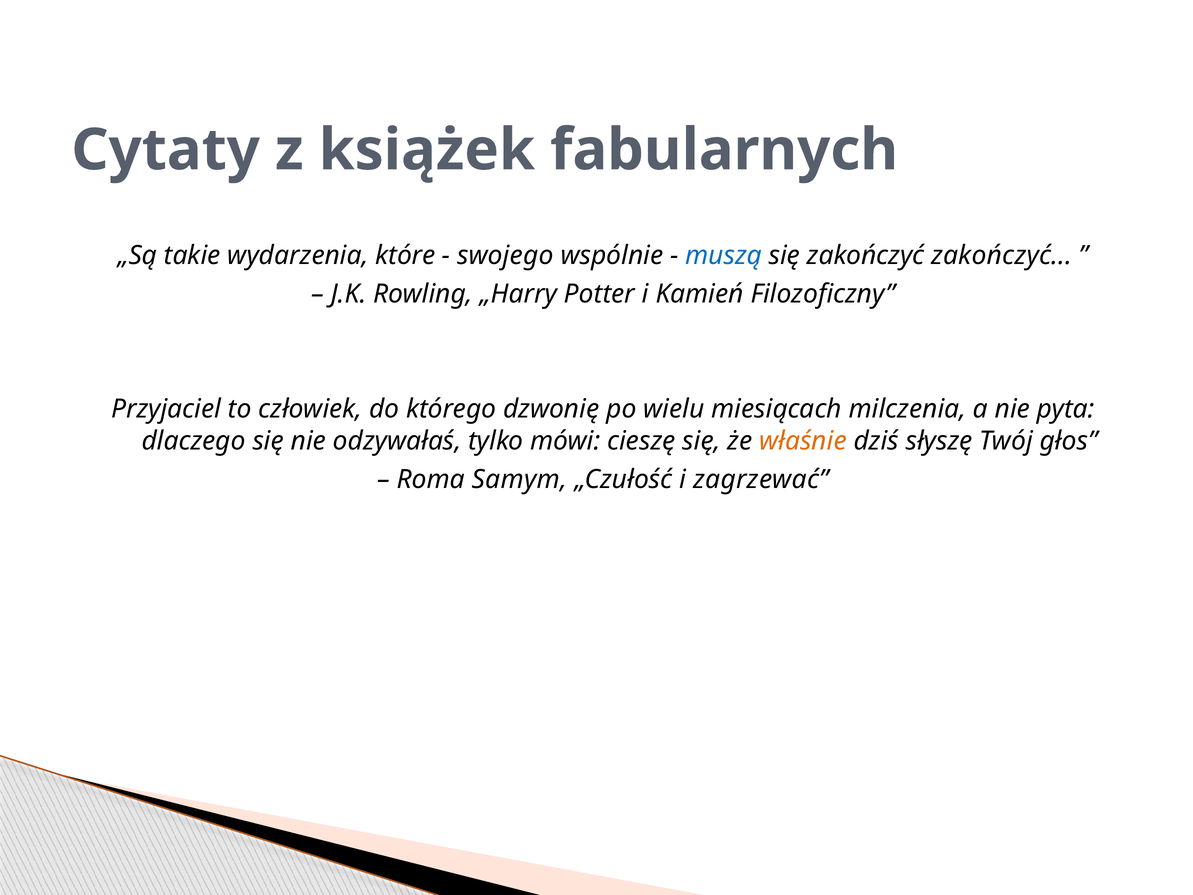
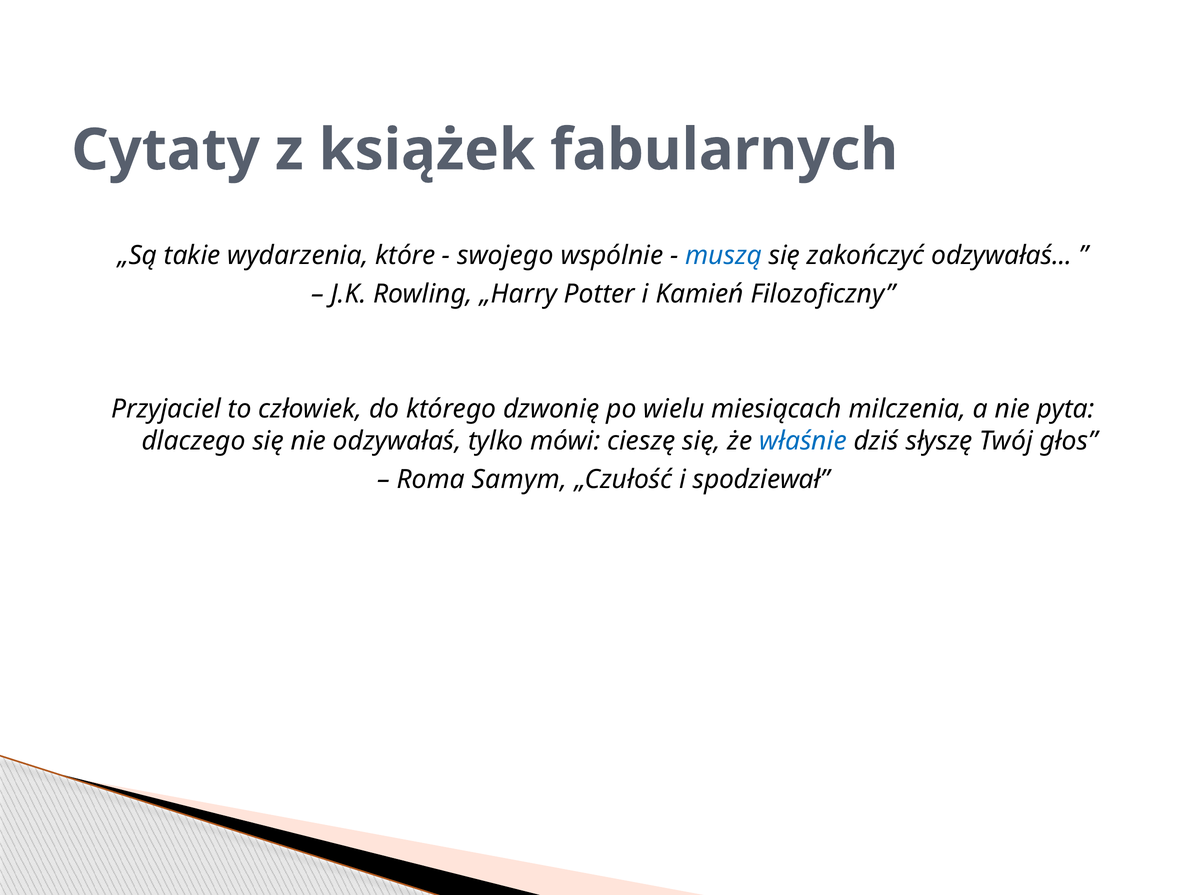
zakończyć zakończyć: zakończyć -> odzywałaś (1002, 255)
właśnie colour: orange -> blue (803, 441)
zagrzewać: zagrzewać -> spodziewał (761, 479)
